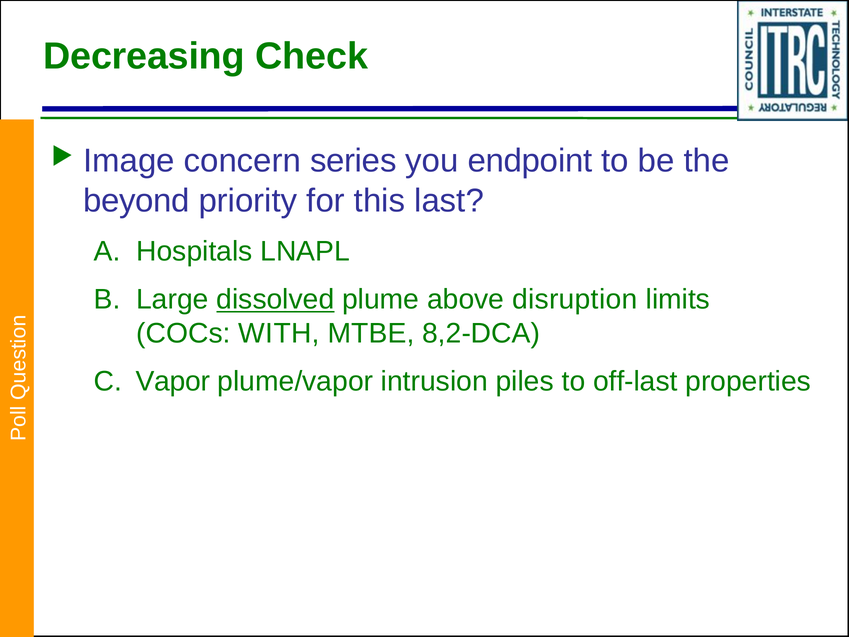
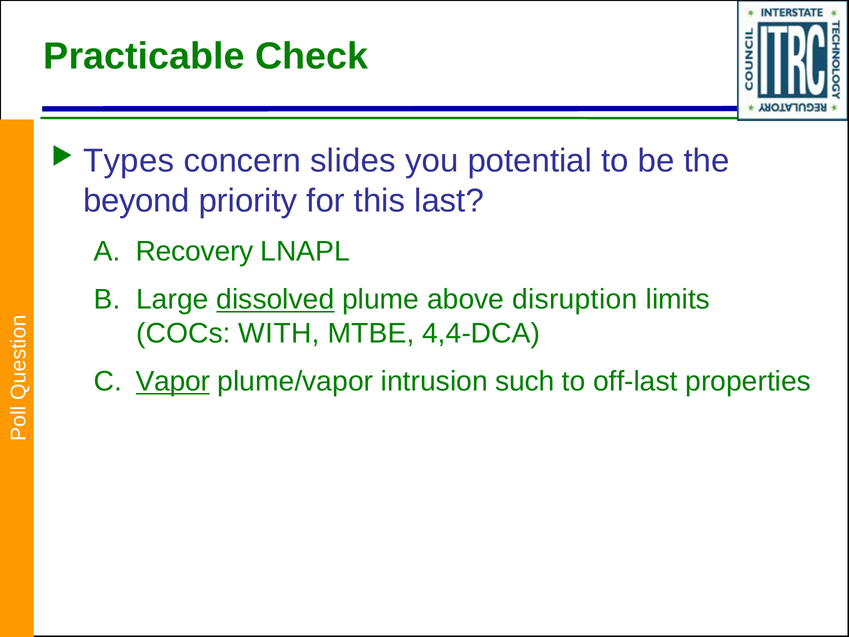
Decreasing: Decreasing -> Practicable (144, 56)
Image: Image -> Types (129, 161)
series: series -> slides (353, 161)
endpoint: endpoint -> potential (530, 161)
Hospitals: Hospitals -> Recovery (195, 251)
8,2-DCA: 8,2-DCA -> 4,4-DCA (481, 333)
Vapor underline: none -> present (173, 381)
piles: piles -> such (525, 381)
